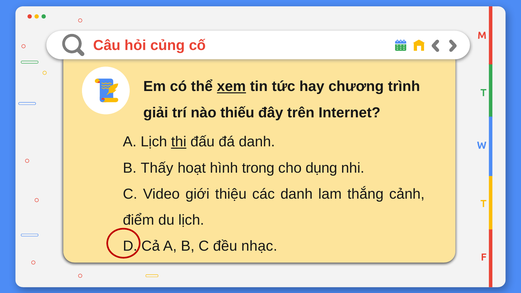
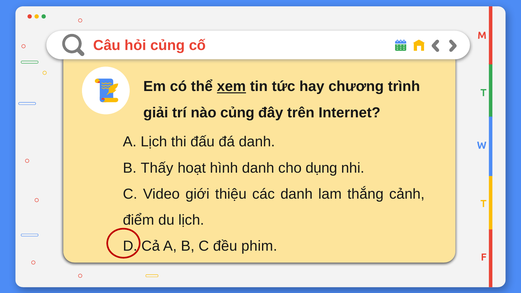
nào thiếu: thiếu -> củng (237, 113)
thi underline: present -> none (179, 142)
hình trong: trong -> danh (258, 168)
nhạc: nhạc -> phim (259, 246)
